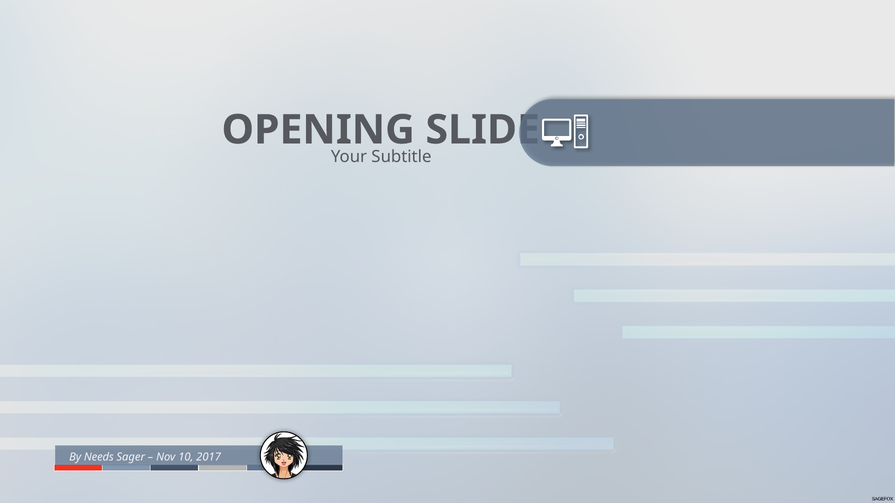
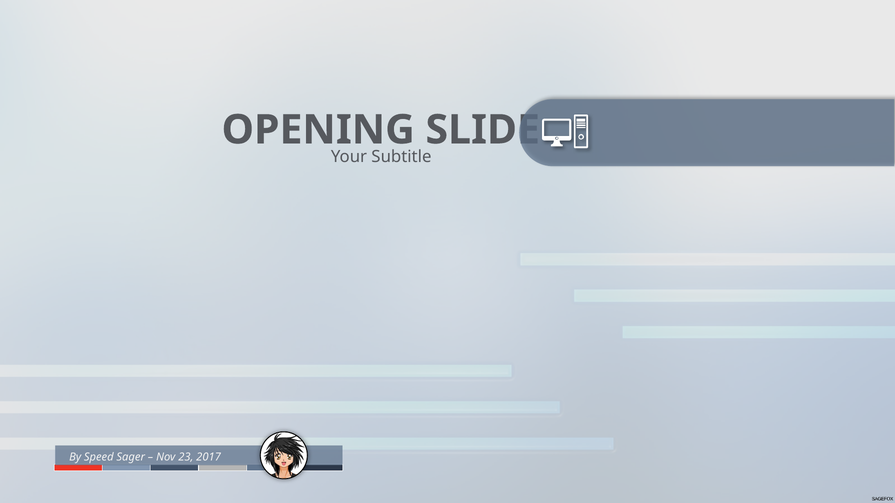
Needs: Needs -> Speed (99, 457)
10: 10 -> 23 (186, 457)
